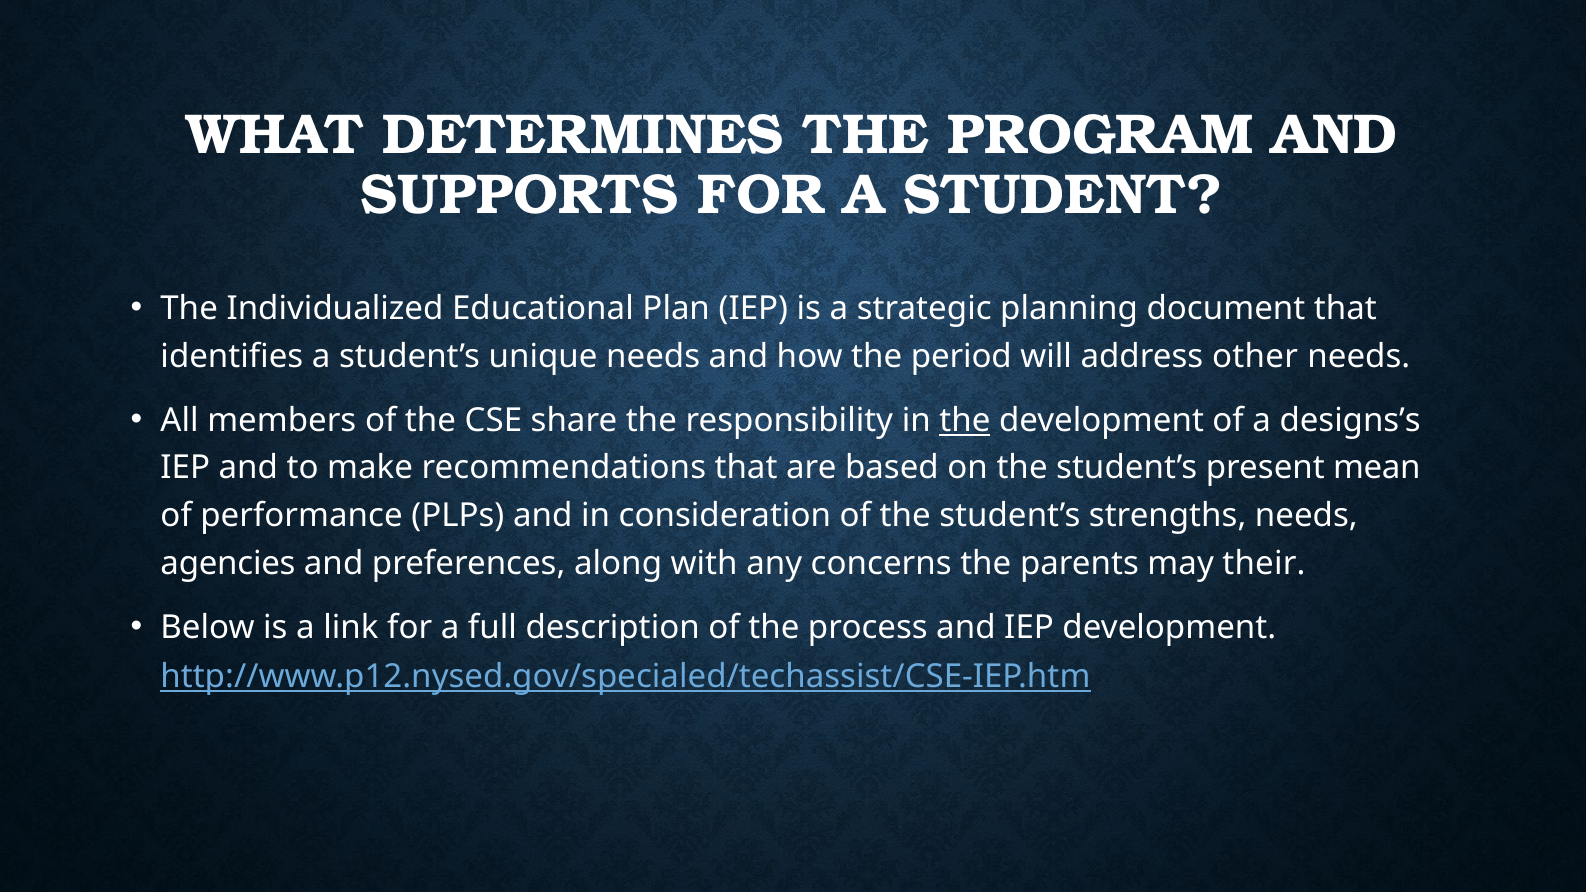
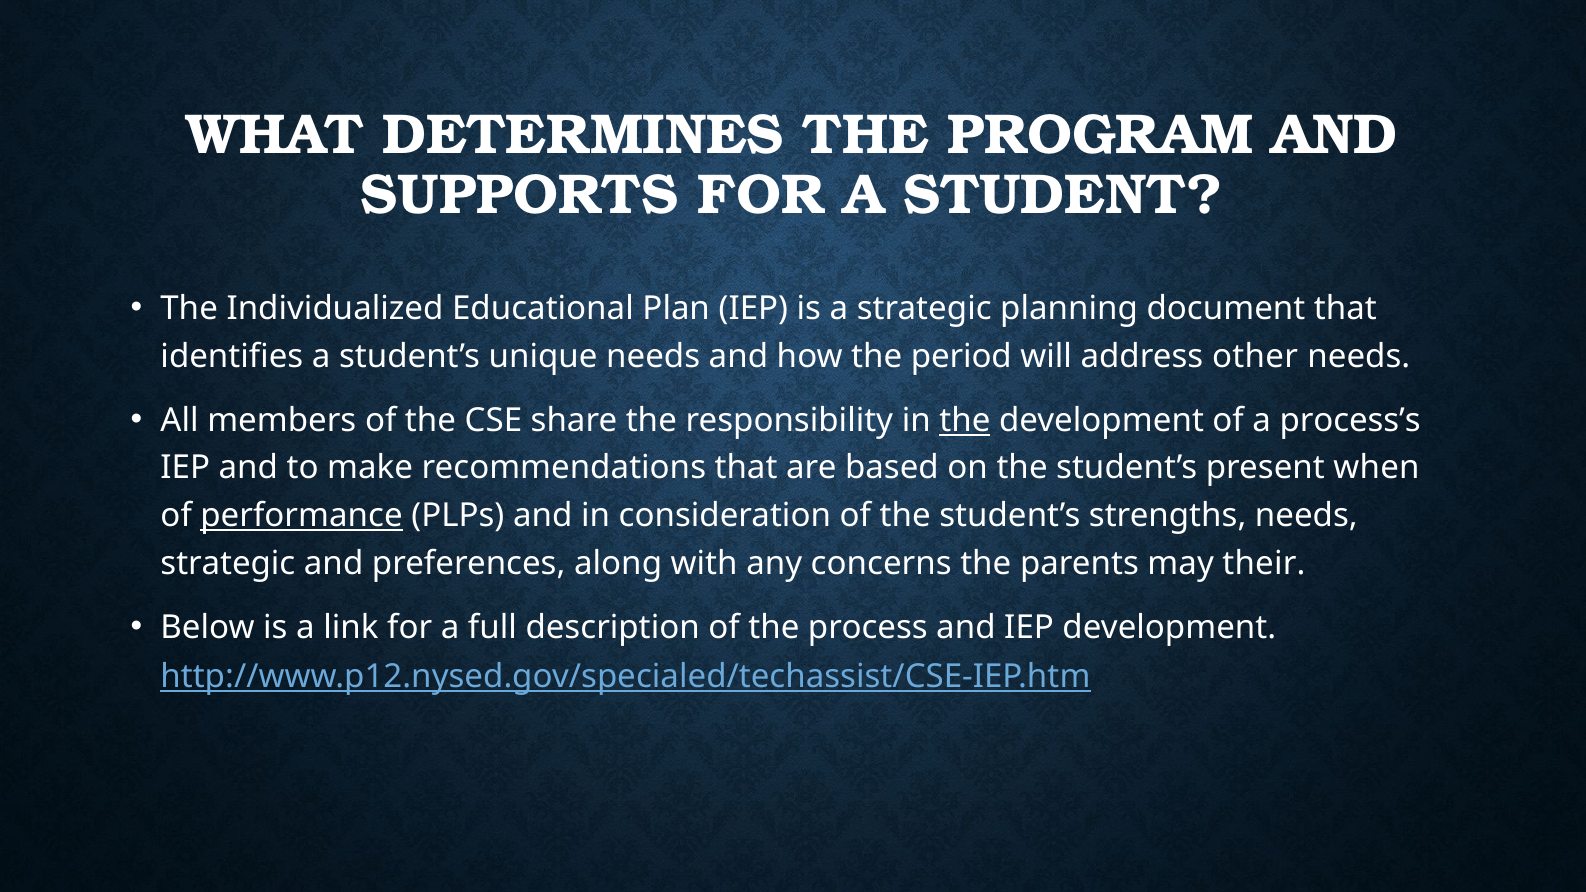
designs’s: designs’s -> process’s (1350, 420)
mean: mean -> when (1377, 468)
performance underline: none -> present (302, 516)
agencies: agencies -> strategic (228, 563)
